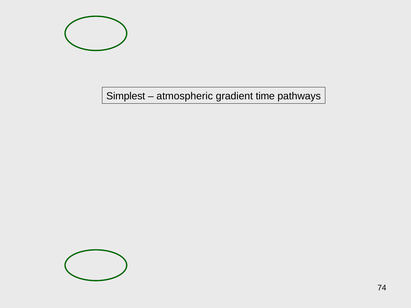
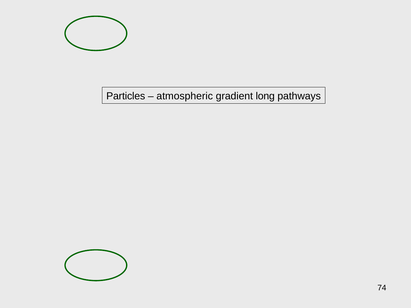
Simplest: Simplest -> Particles (126, 96)
time: time -> long (265, 96)
